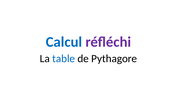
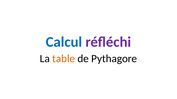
table colour: blue -> orange (64, 59)
